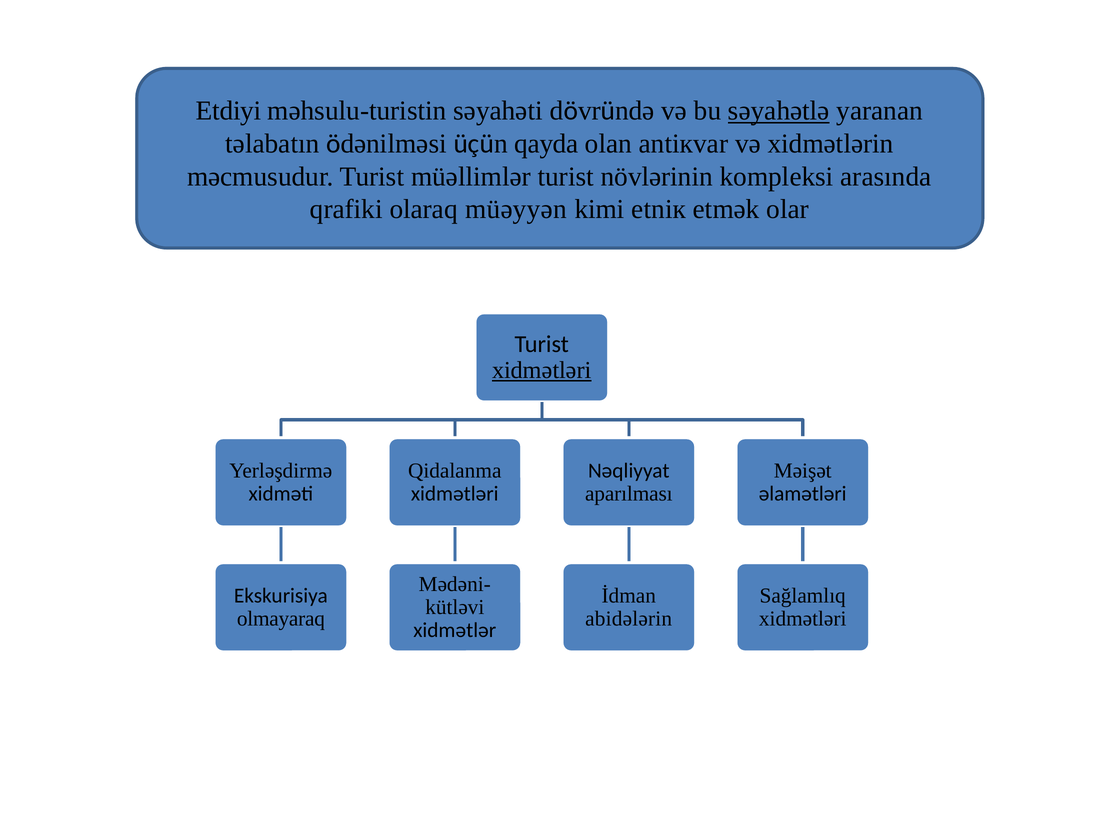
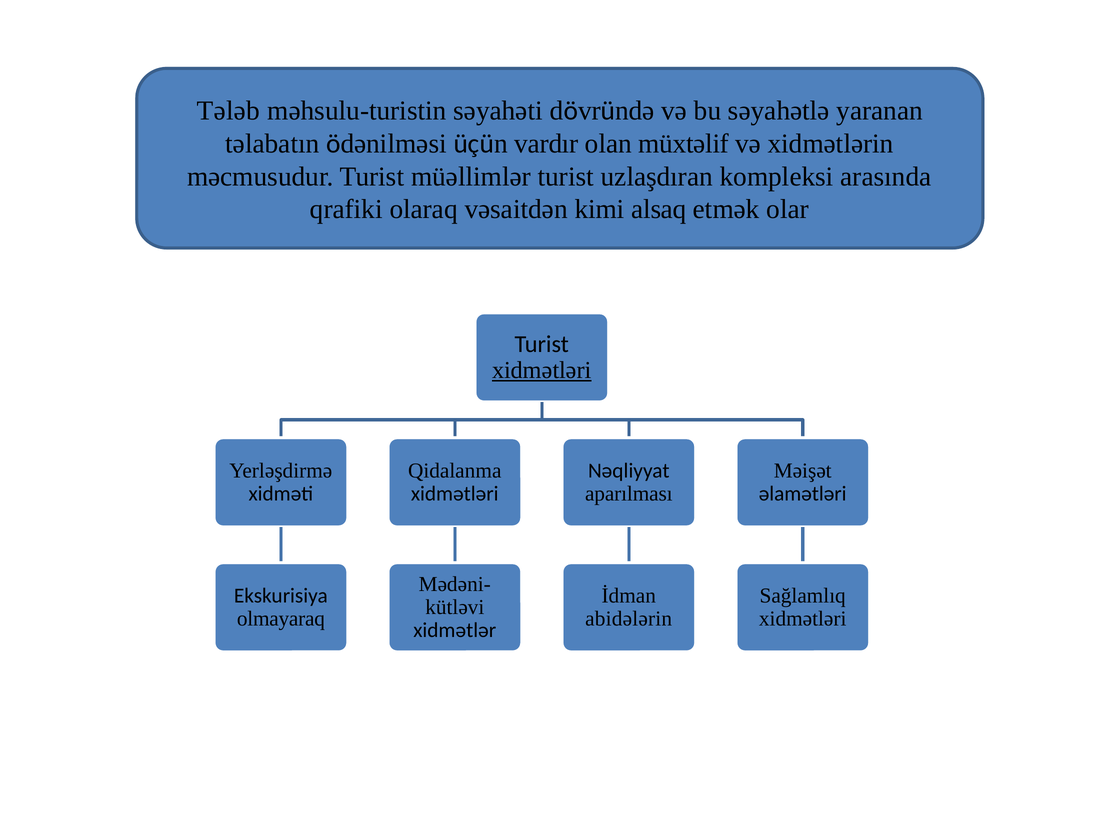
Etdiyi: Etdiyi -> Tələb (228, 111)
səyahətlə underline: present -> none (779, 111)
qayda: qayda -> vardır (546, 144)
аntiкvаr: аntiкvаr -> müхtəlif (684, 144)
növlərinin: növlərinin -> uzlaşdıran (657, 176)
müəyyən: müəyyən -> vəsaitdən (516, 209)
еtniк: еtniк -> аlsаq (659, 209)
